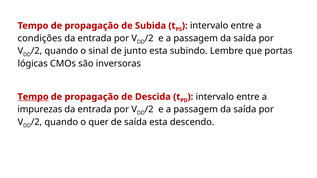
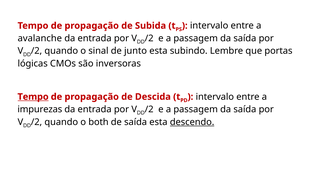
condições: condições -> avalanche (40, 38)
quer: quer -> both (98, 122)
descendo underline: none -> present (192, 122)
